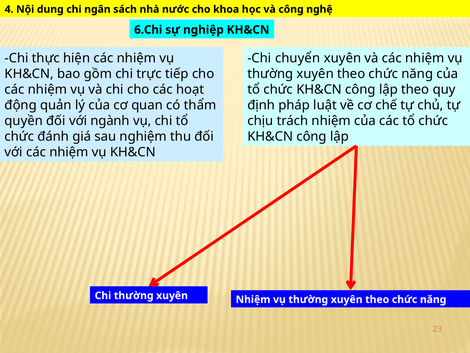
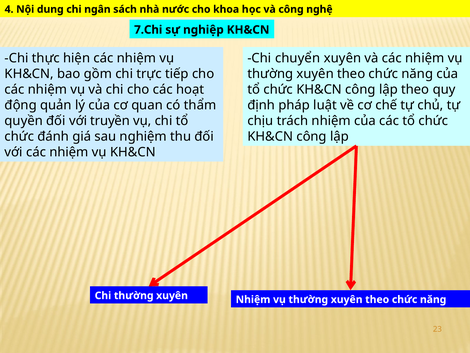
6.Chi: 6.Chi -> 7.Chi (148, 30)
ngành: ngành -> truyền (110, 121)
